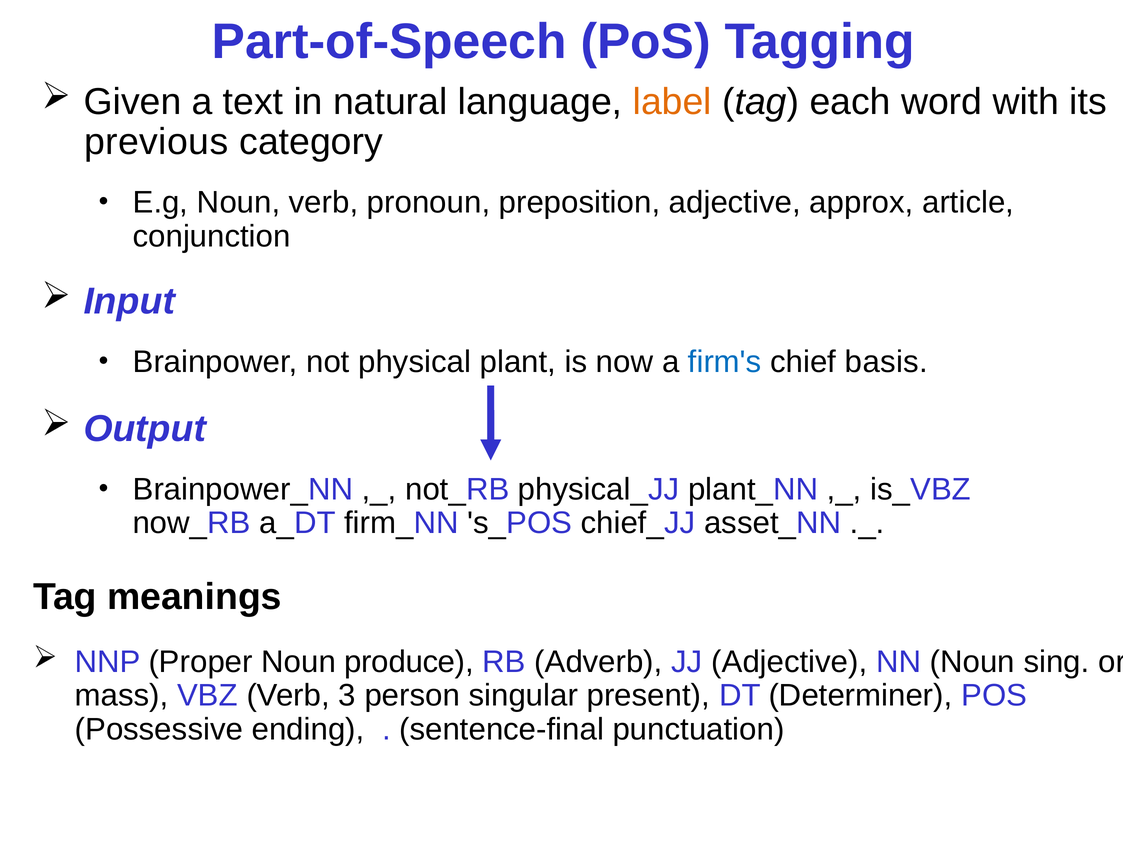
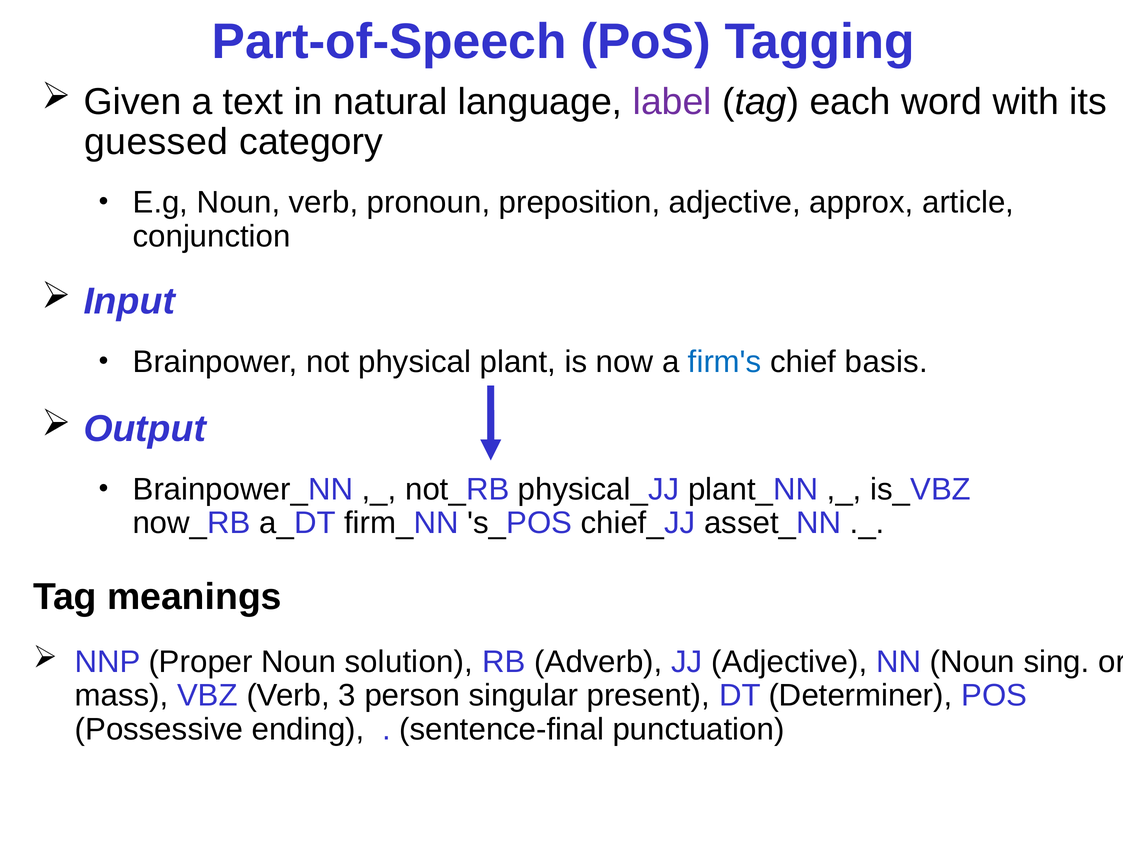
label colour: orange -> purple (672, 102)
previous: previous -> guessed (156, 142)
produce: produce -> solution (409, 662)
